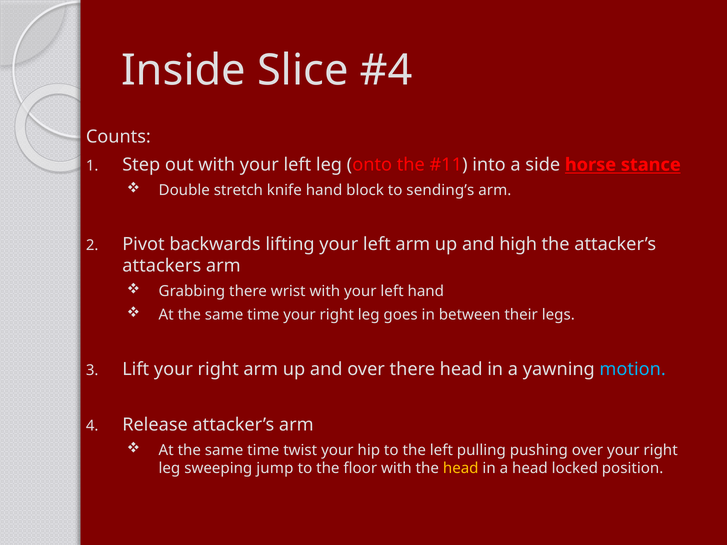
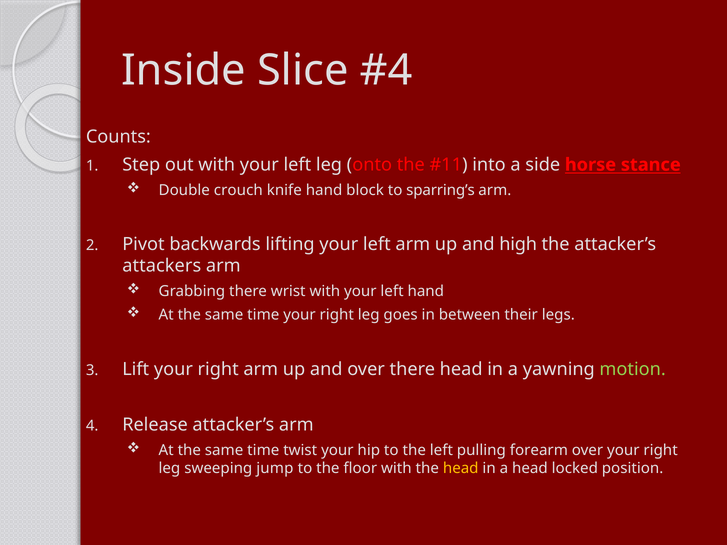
stretch: stretch -> crouch (238, 190)
sending’s: sending’s -> sparring’s (441, 190)
motion colour: light blue -> light green (633, 369)
pushing: pushing -> forearm (539, 450)
